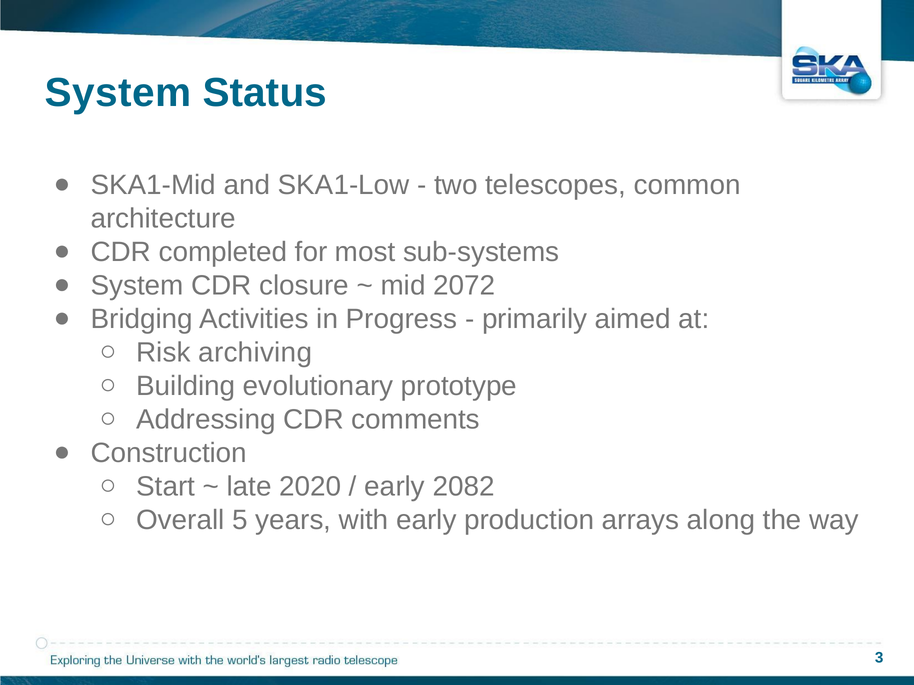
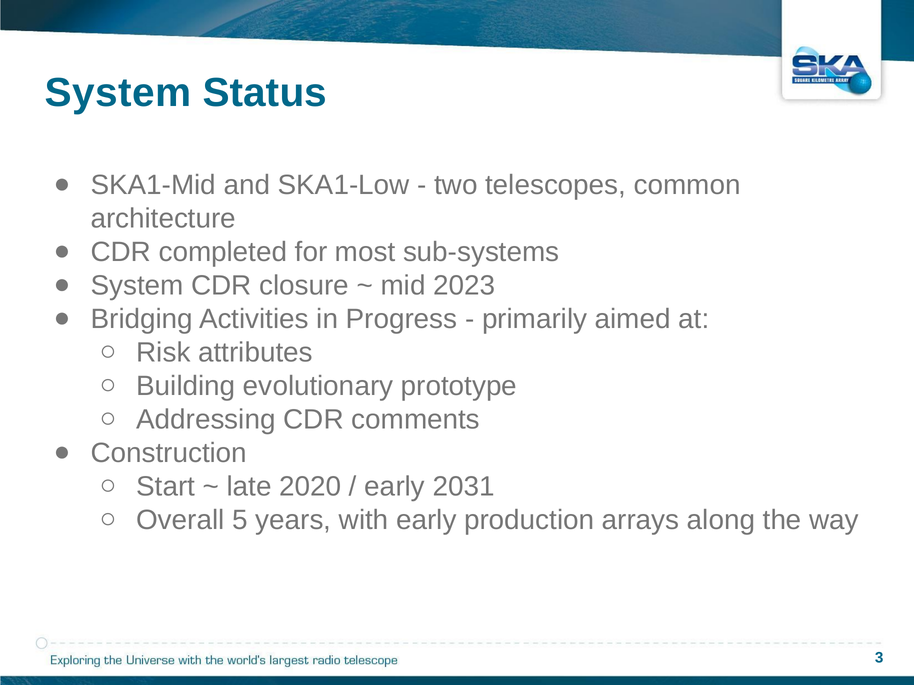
2072: 2072 -> 2023 (464, 286)
archiving: archiving -> attributes (255, 353)
2082: 2082 -> 2031 (464, 487)
